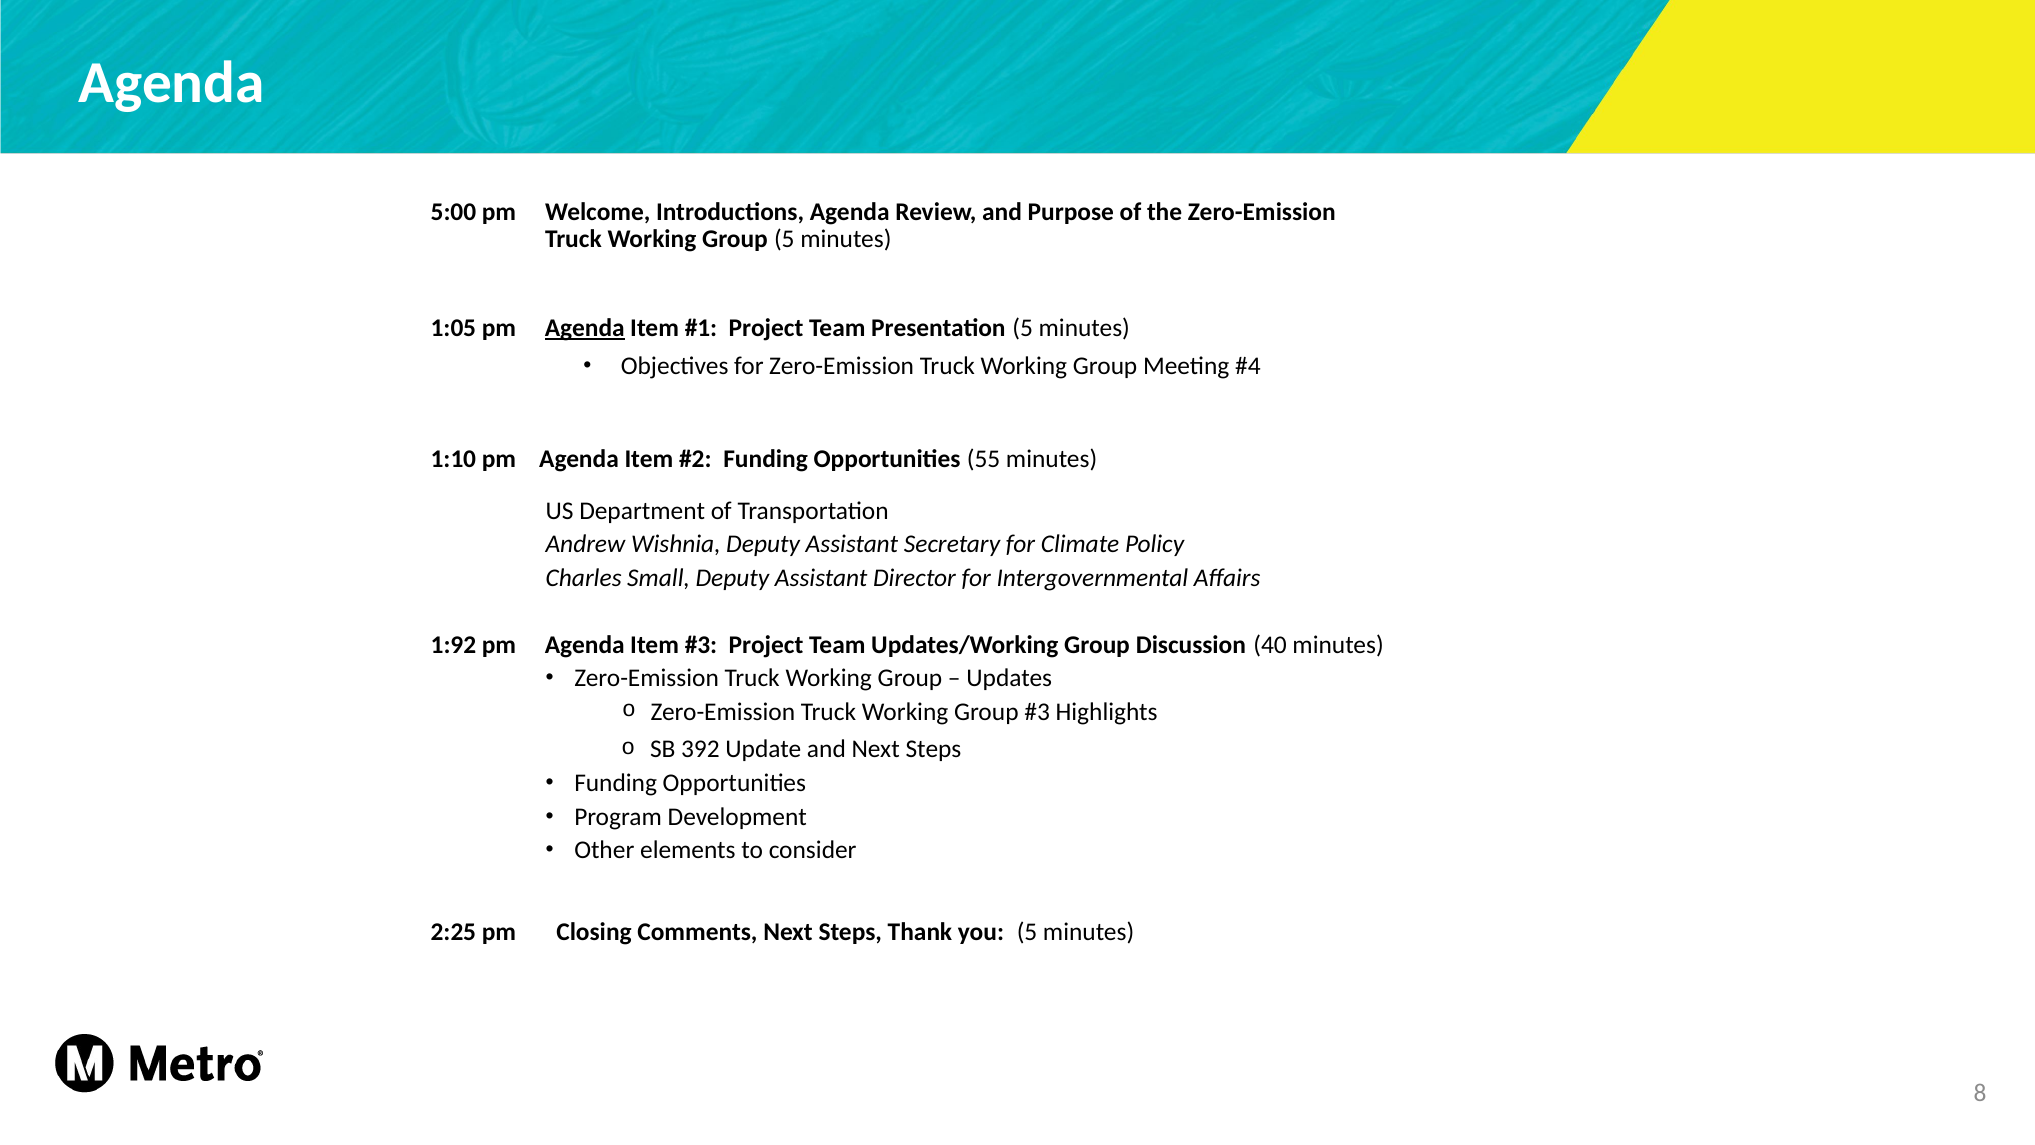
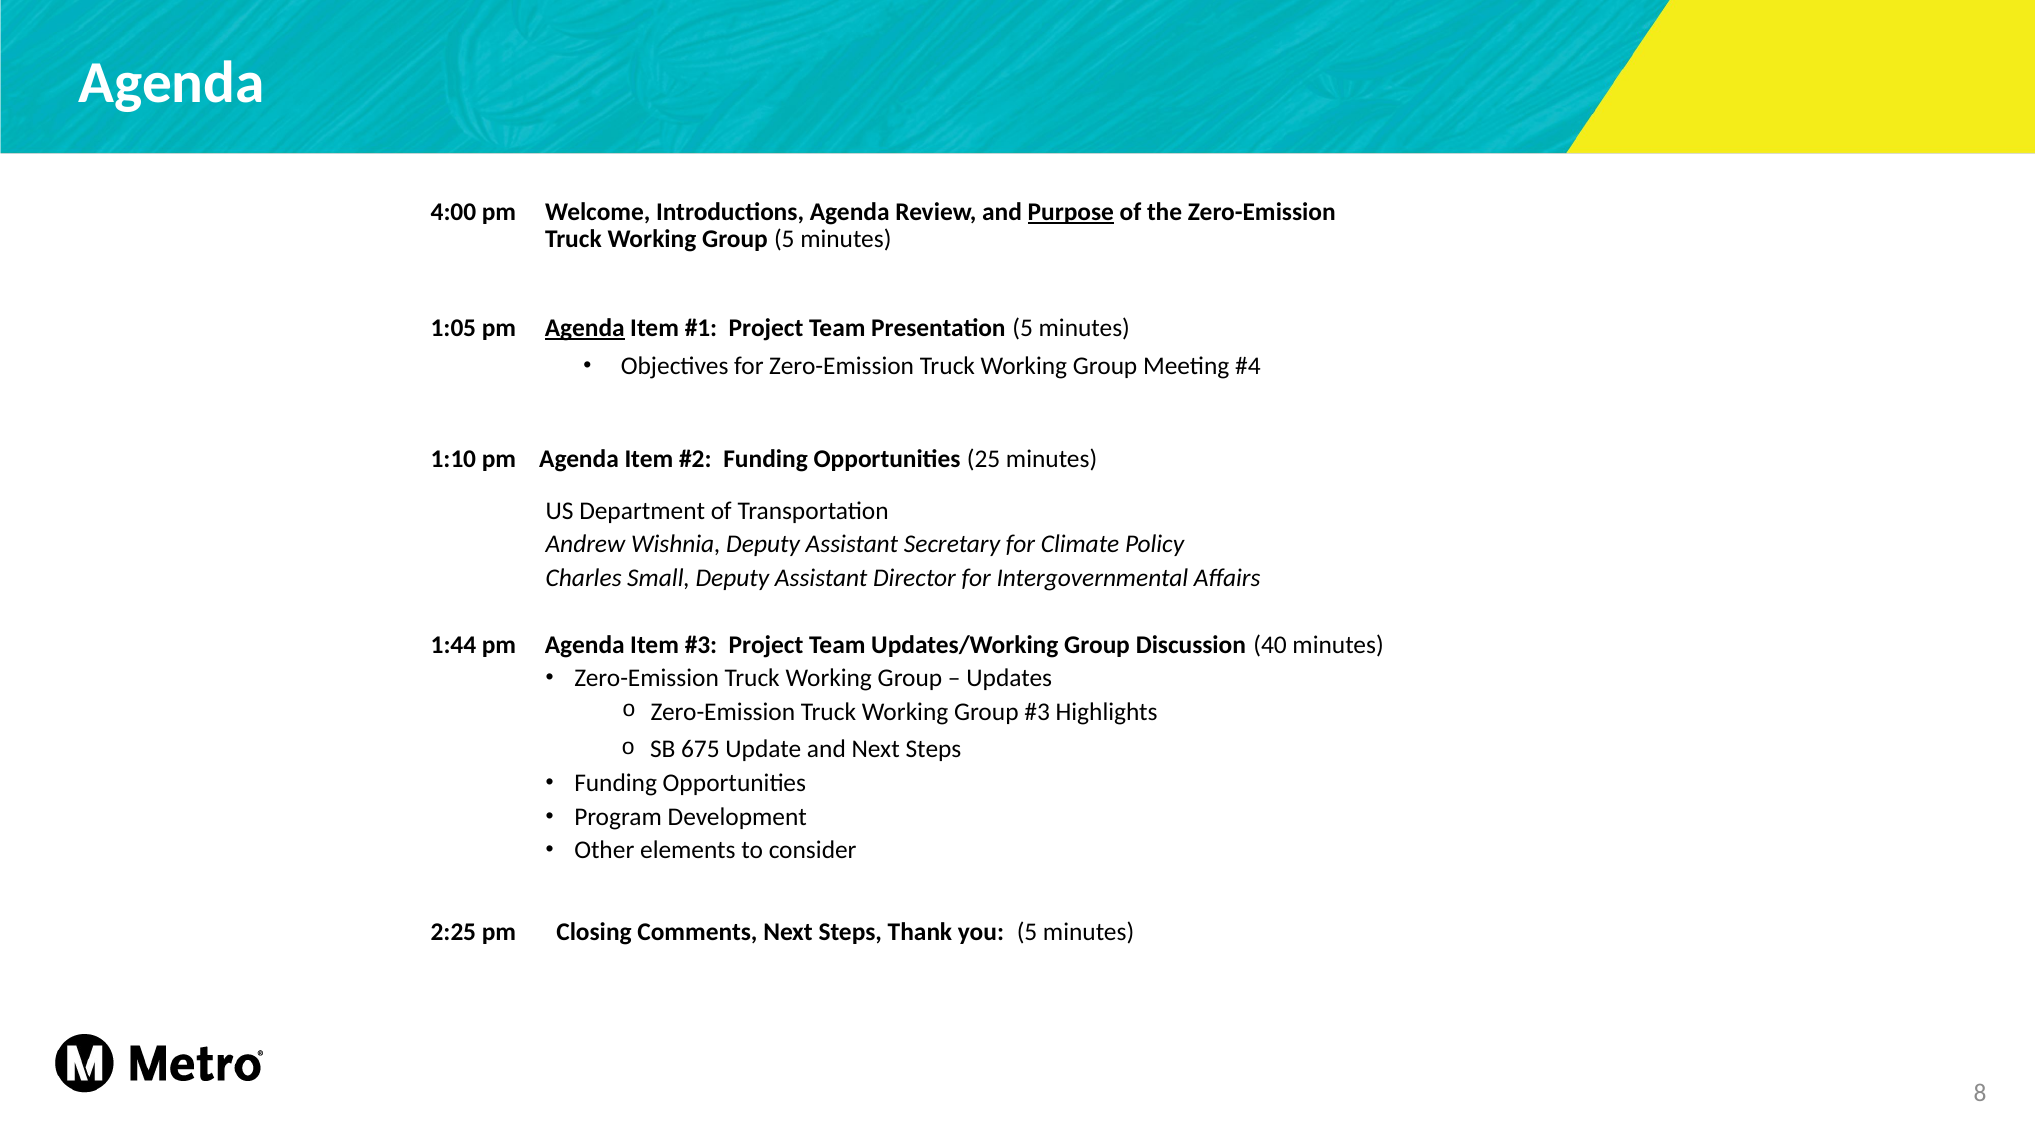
5:00: 5:00 -> 4:00 (453, 212)
Purpose underline: none -> present (1071, 212)
55: 55 -> 25 (984, 459)
1:92: 1:92 -> 1:44 (453, 645)
392: 392 -> 675 (700, 749)
